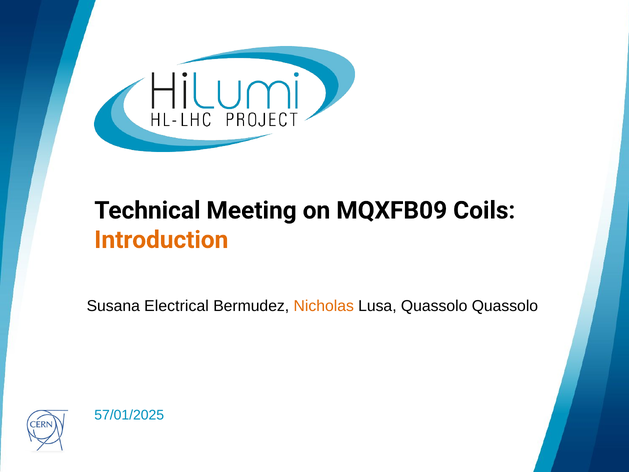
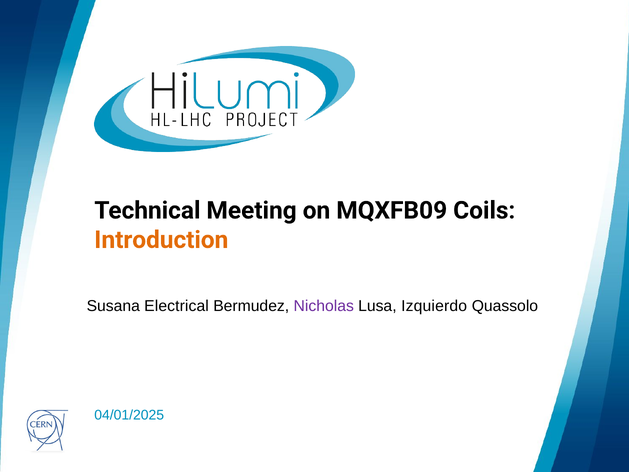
Nicholas colour: orange -> purple (324, 306)
Lusa Quassolo: Quassolo -> Izquierdo (434, 306)
57/01/2025: 57/01/2025 -> 04/01/2025 (129, 415)
